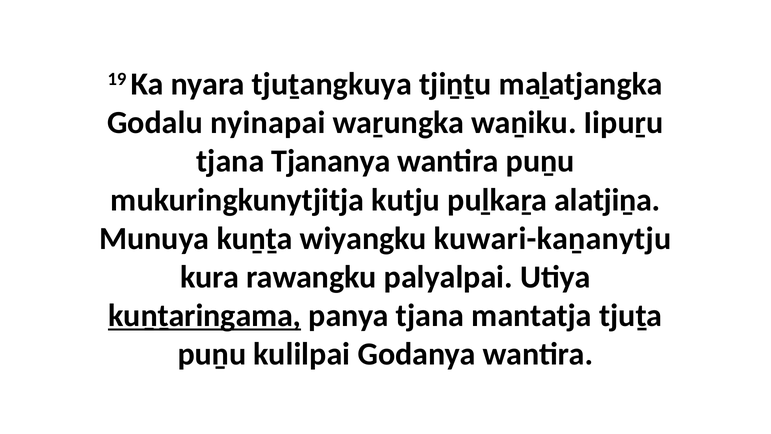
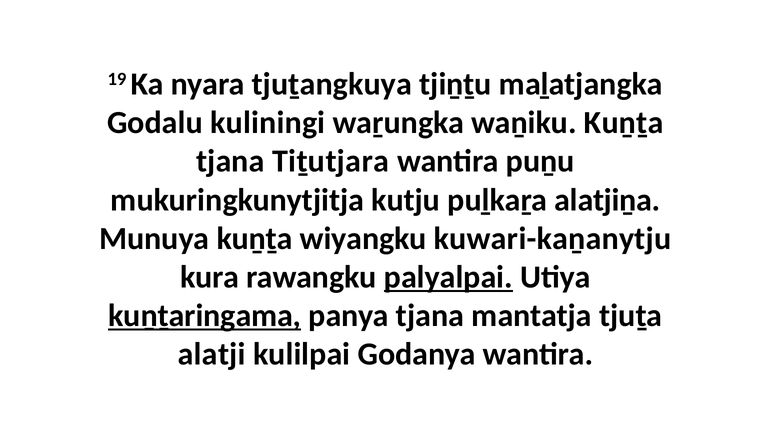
nyinapai: nyinapai -> kuliningi (268, 123)
waṉiku Iipuṟu: Iipuṟu -> Kuṉṯa (624, 123)
Tjananya: Tjananya -> Tiṯutjara (331, 161)
palyalpai underline: none -> present (448, 277)
puṉu: puṉu -> alatji (212, 354)
